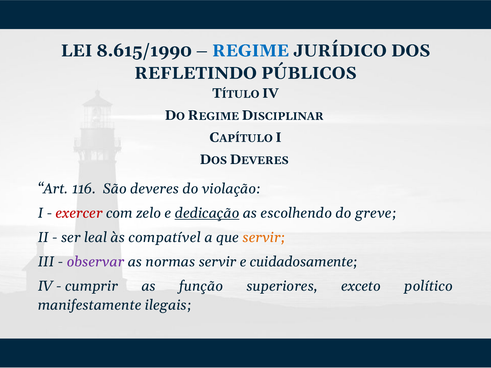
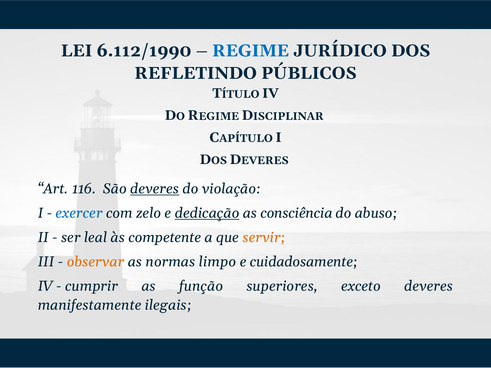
8.615/1990: 8.615/1990 -> 6.112/1990 (144, 51)
deveres underline: none -> present (155, 189)
exercer colour: red -> blue (79, 213)
escolhendo: escolhendo -> consciência (296, 213)
greve: greve -> abuso (376, 213)
compatível: compatível -> competente (165, 238)
observar colour: purple -> orange (96, 262)
normas servir: servir -> limpo (218, 262)
exceto político: político -> deveres (429, 286)
